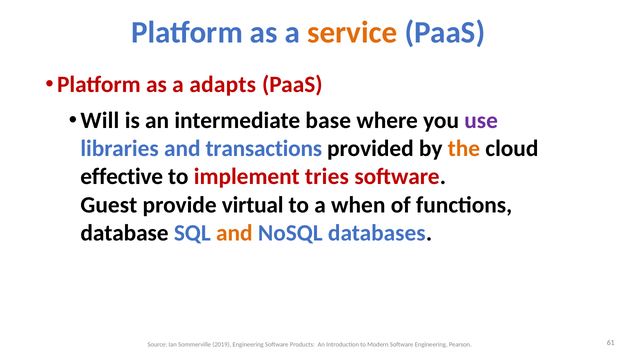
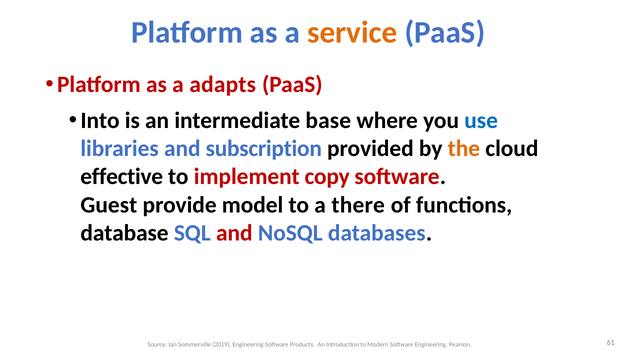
Will: Will -> Into (100, 120)
use colour: purple -> blue (481, 120)
transactions: transactions -> subscription (264, 148)
tries: tries -> copy (327, 176)
virtual: virtual -> model (253, 204)
when: when -> there (358, 204)
and colour: orange -> red (234, 232)
